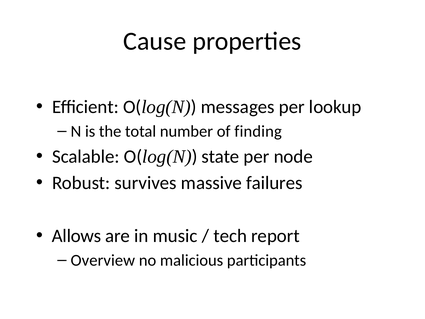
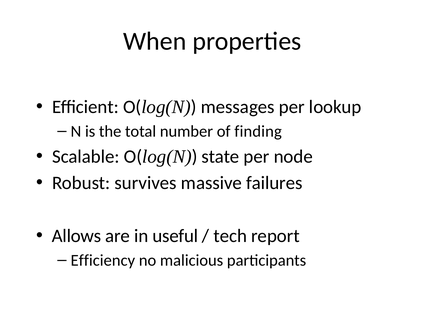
Cause: Cause -> When (155, 41)
music: music -> useful (175, 236)
Overview: Overview -> Efficiency (103, 260)
